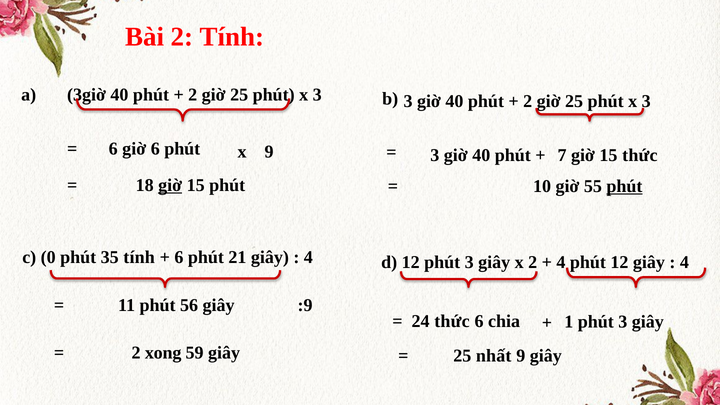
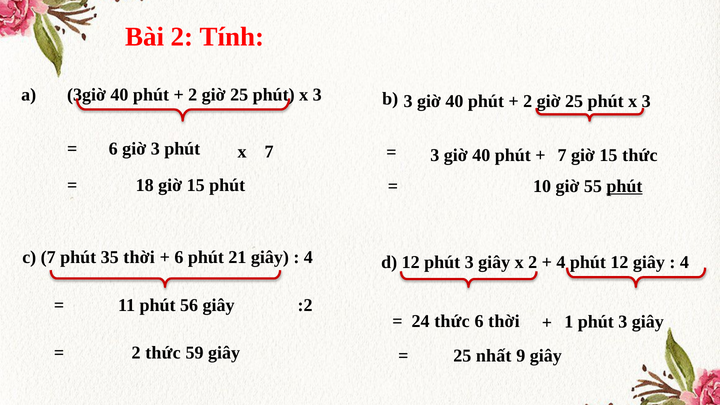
giờ 6: 6 -> 3 (155, 149)
x 9: 9 -> 7 (269, 152)
giờ underline: present -> none (170, 185)
c 0: 0 -> 7 (48, 257)
35 tính: tính -> thời (139, 257)
:9: :9 -> :2 (305, 305)
6 chia: chia -> thời (504, 321)
2 xong: xong -> thức (163, 353)
